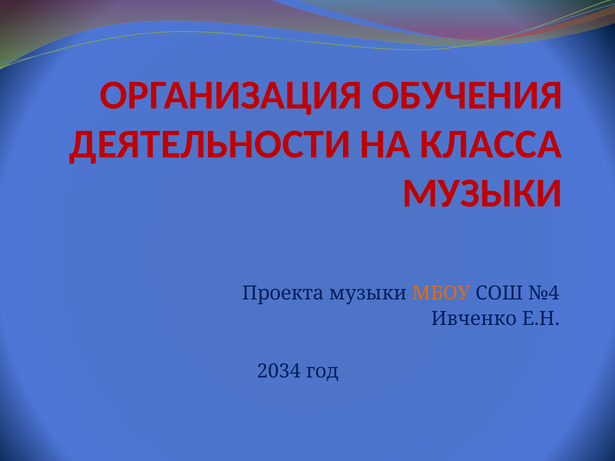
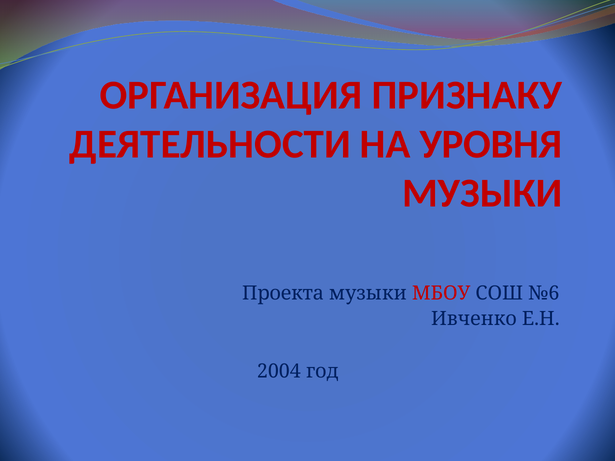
ОБУЧЕНИЯ: ОБУЧЕНИЯ -> ПРИЗНАКУ (467, 95)
КЛАССА: КЛАССА -> УРОВНЯ (491, 144)
МБОУ colour: orange -> red (441, 294)
№4: №4 -> №6 (544, 294)
2034: 2034 -> 2004 (279, 371)
